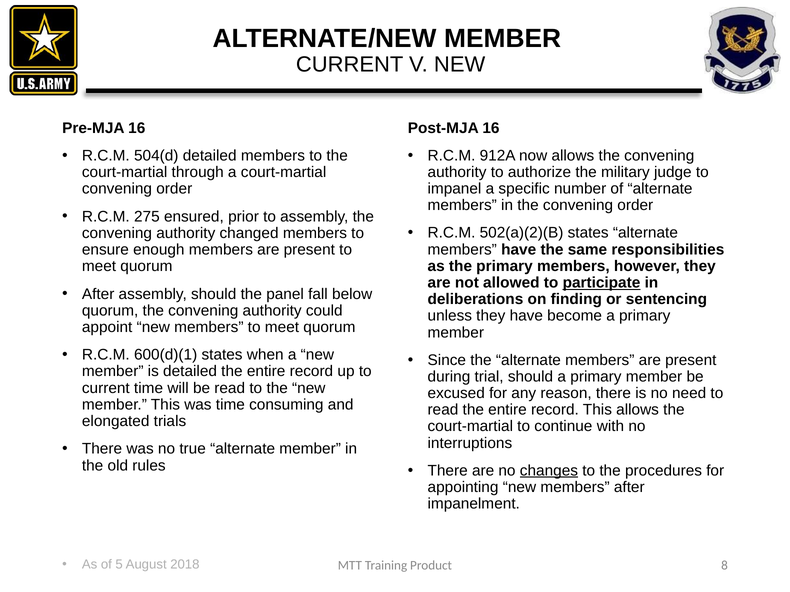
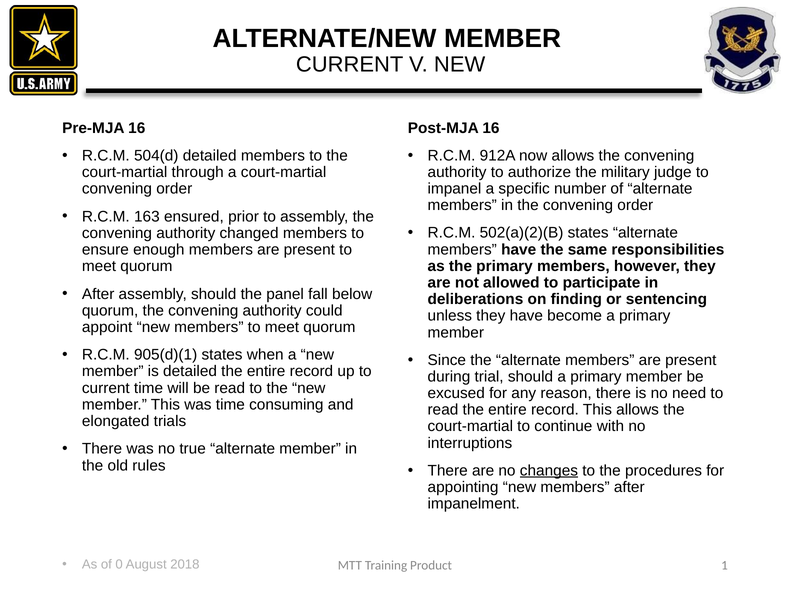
275: 275 -> 163 (147, 217)
participate underline: present -> none (601, 283)
600(d)(1: 600(d)(1 -> 905(d)(1 (166, 355)
5: 5 -> 0 (119, 565)
8: 8 -> 1 (725, 566)
